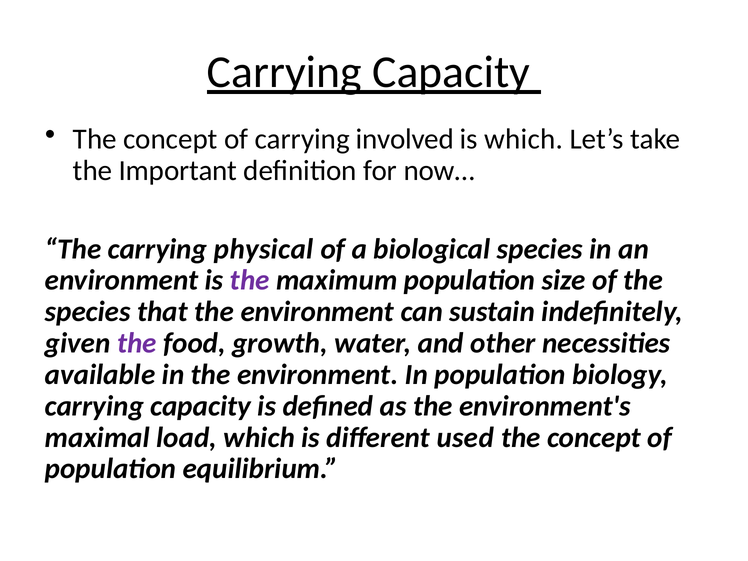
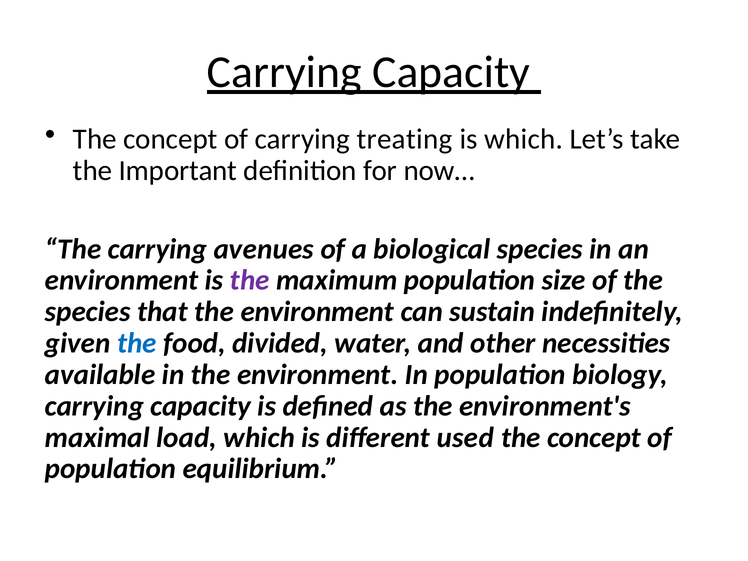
involved: involved -> treating (405, 139)
physical: physical -> avenues (264, 249)
the colour: purple -> blue (137, 343)
growth: growth -> divided (280, 343)
